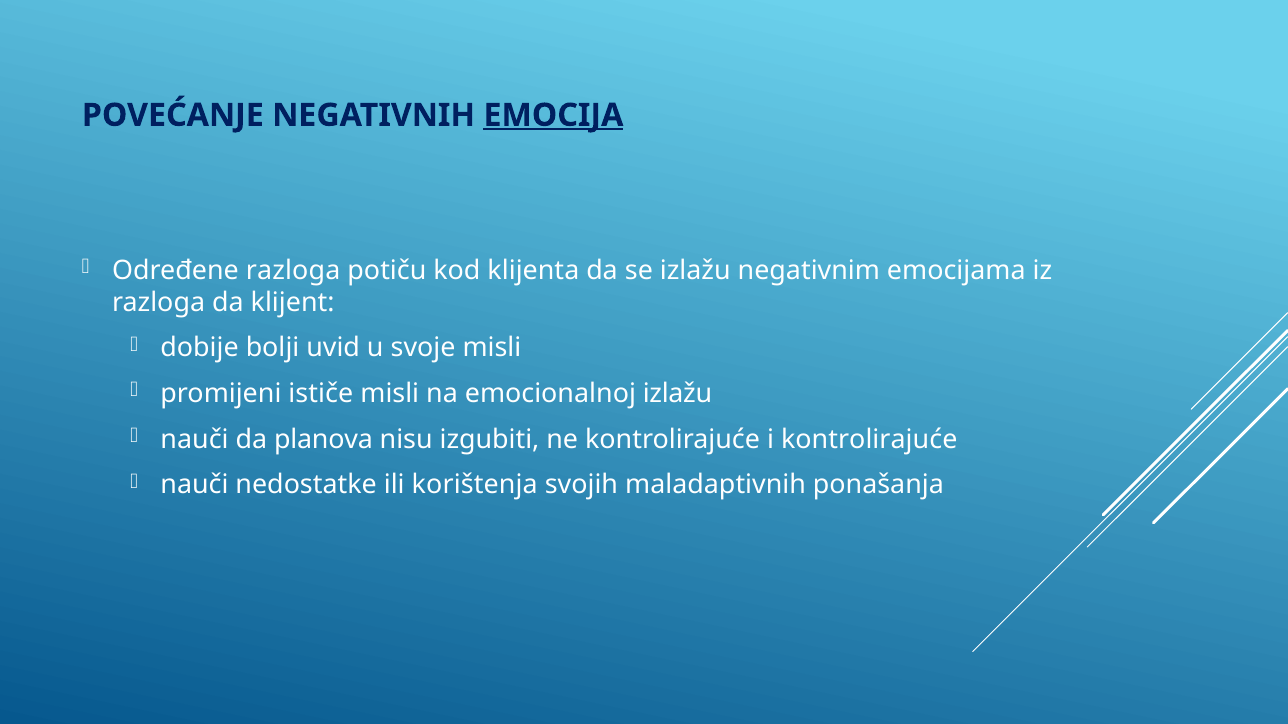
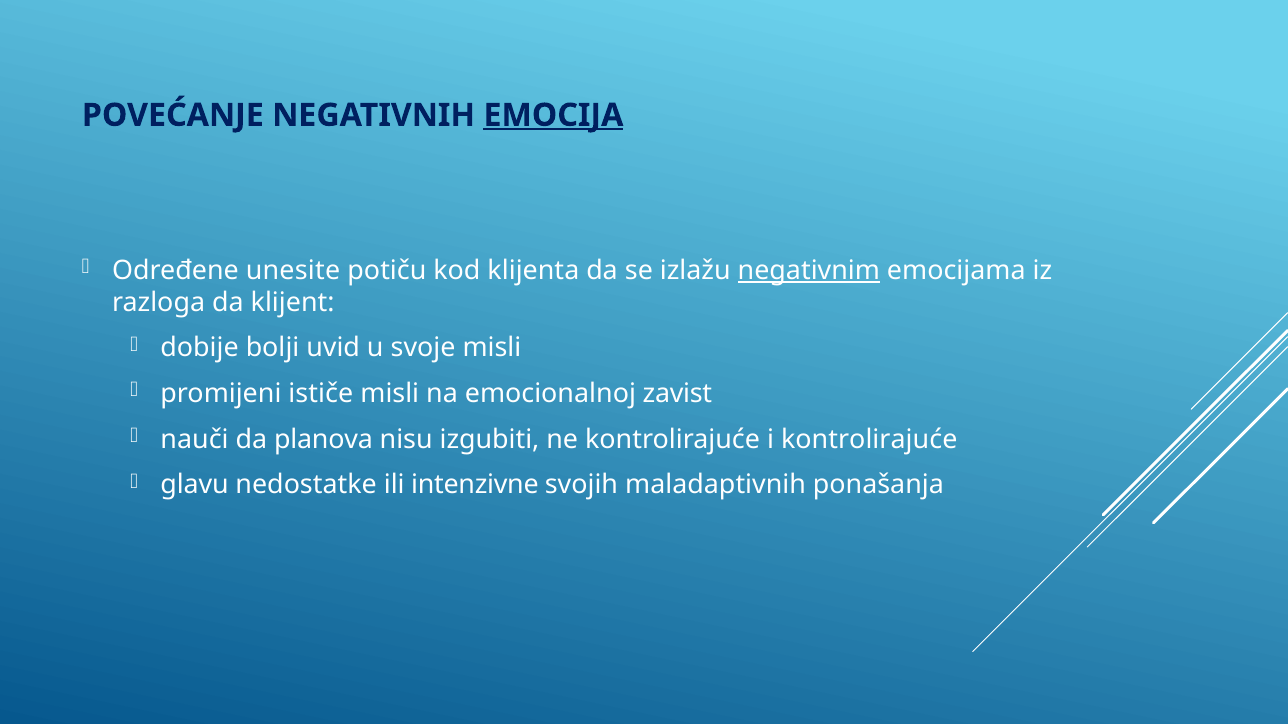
Određene razloga: razloga -> unesite (293, 270)
negativnim underline: none -> present (809, 270)
emocionalnoj izlažu: izlažu -> zavist (677, 394)
nauči: nauči -> glavu (195, 485)
korištenja: korištenja -> intenzivne (475, 485)
